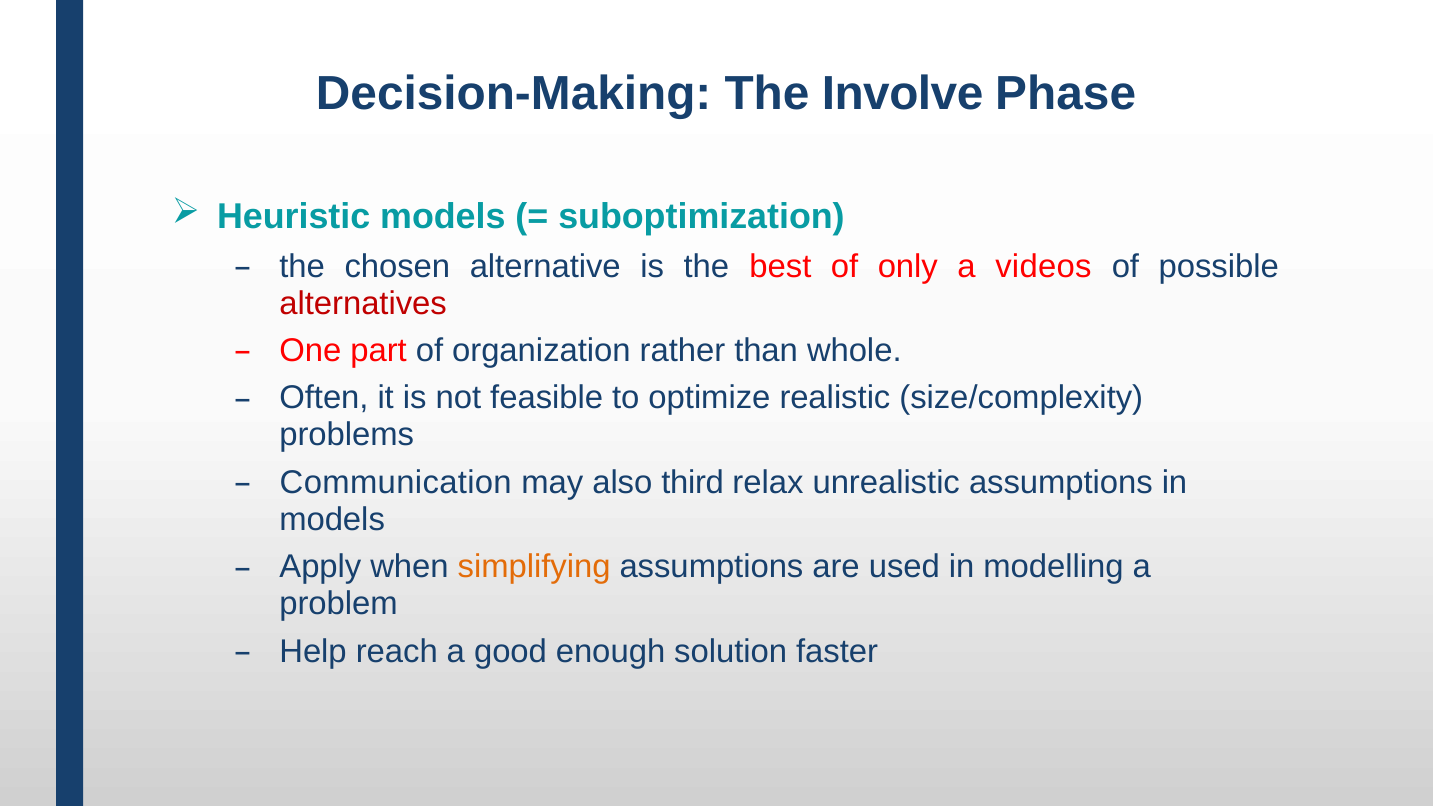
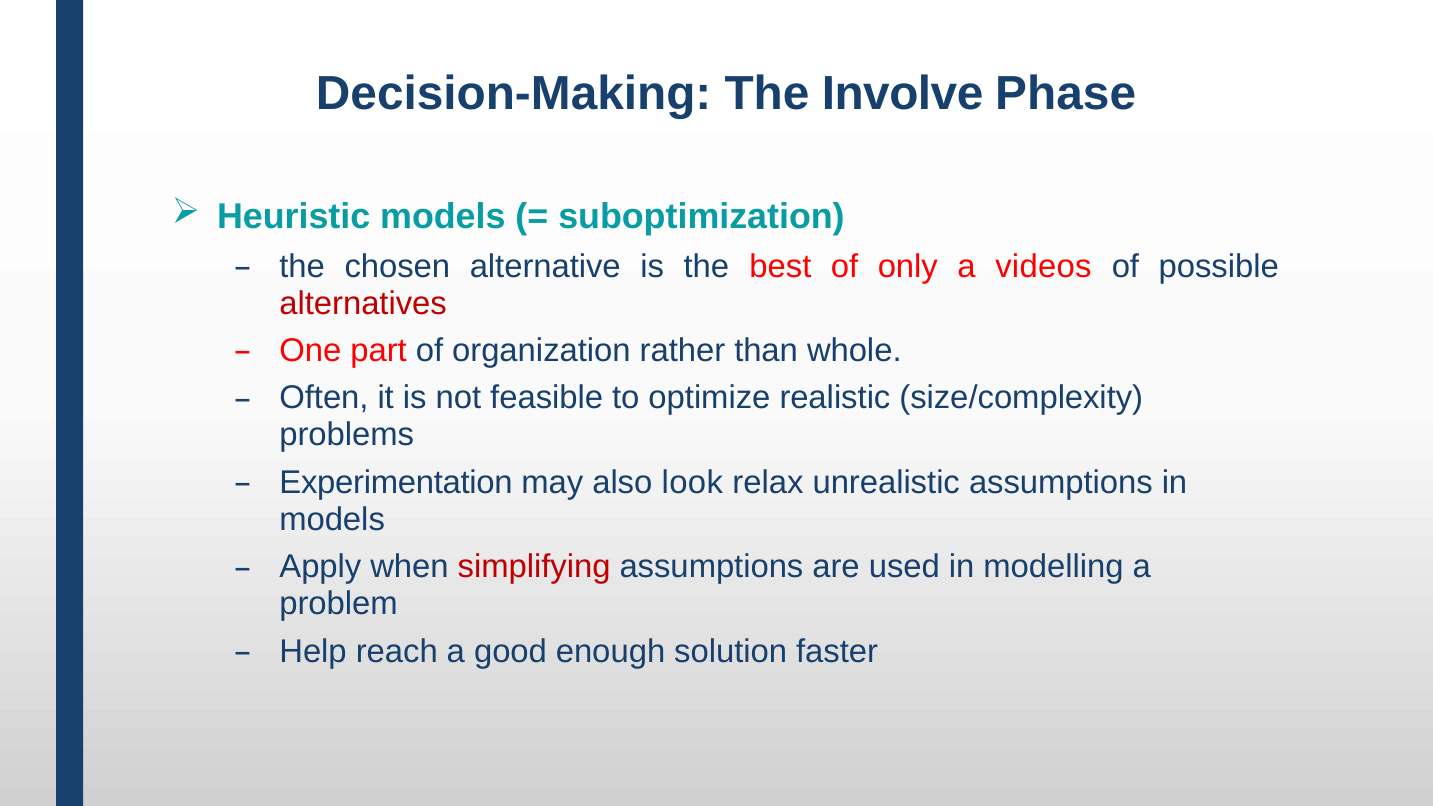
Communication: Communication -> Experimentation (396, 483)
third: third -> look (692, 483)
simplifying colour: orange -> red (534, 567)
